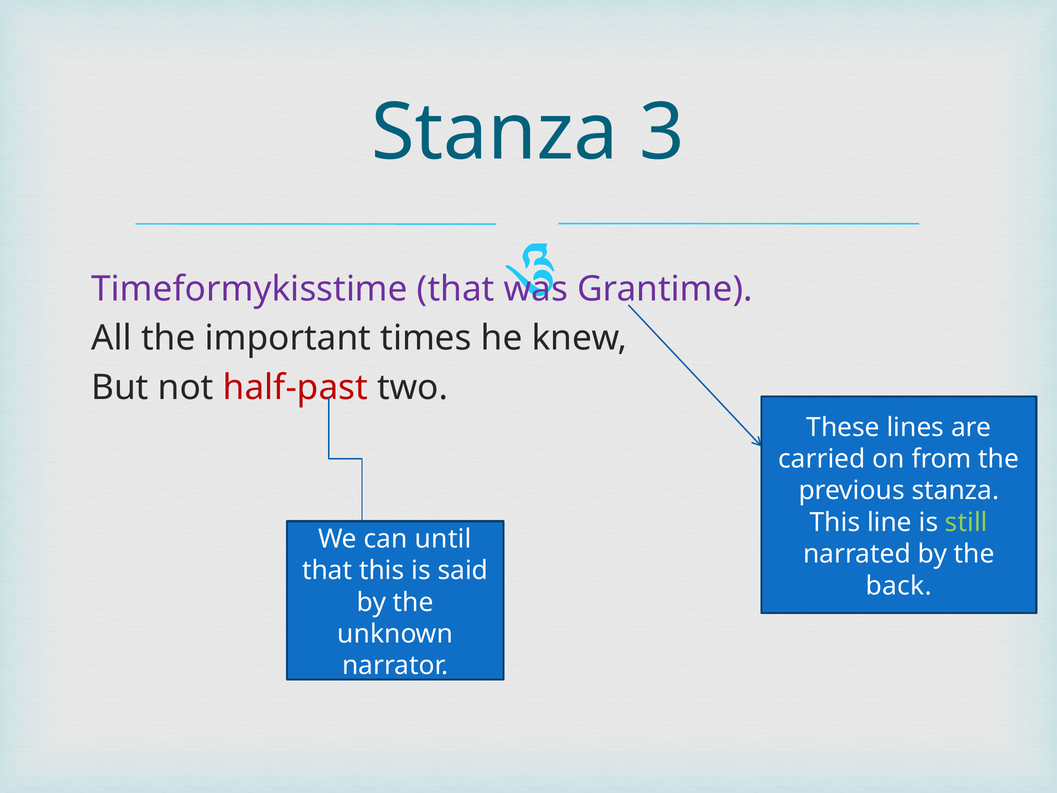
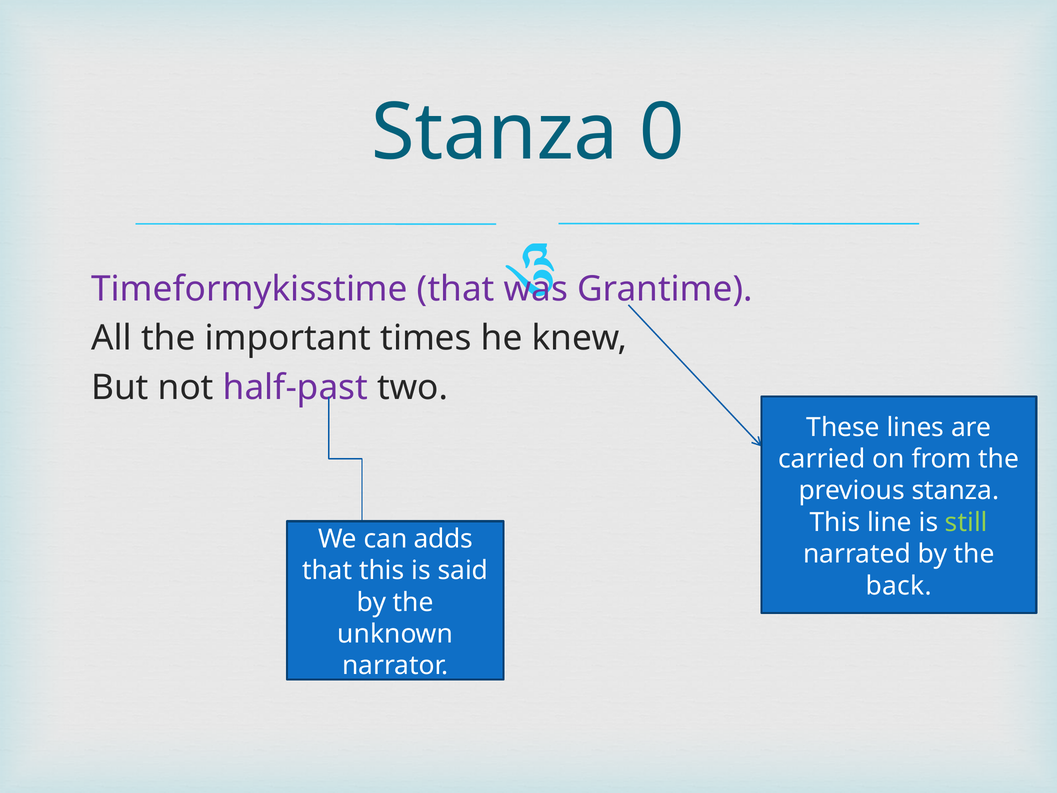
3: 3 -> 0 (662, 132)
half-past colour: red -> purple (295, 387)
until: until -> adds (444, 539)
